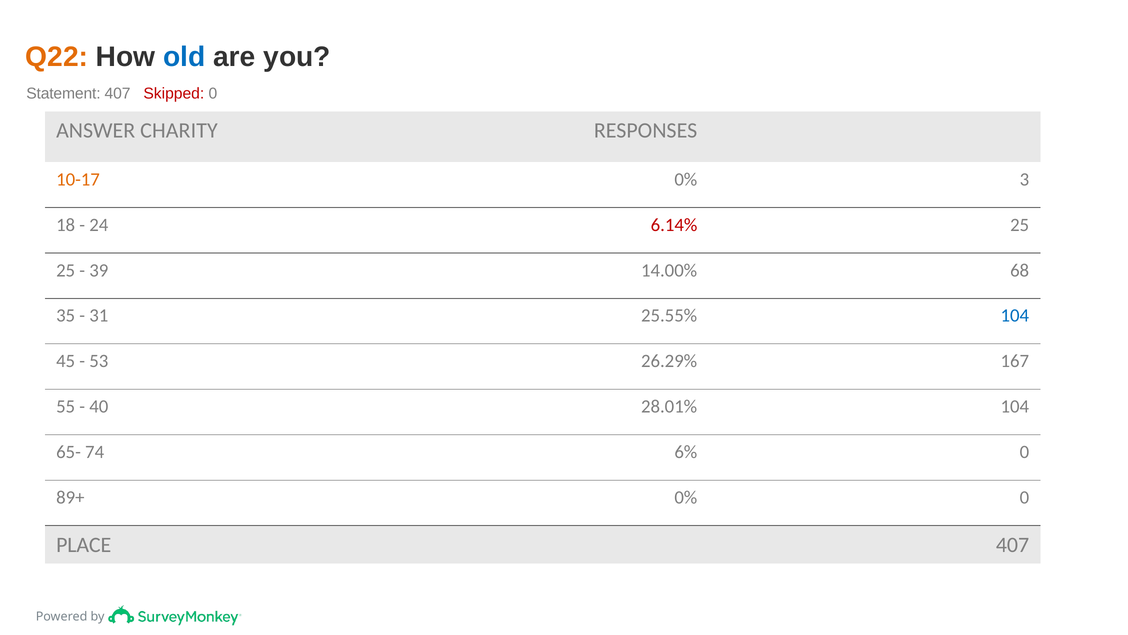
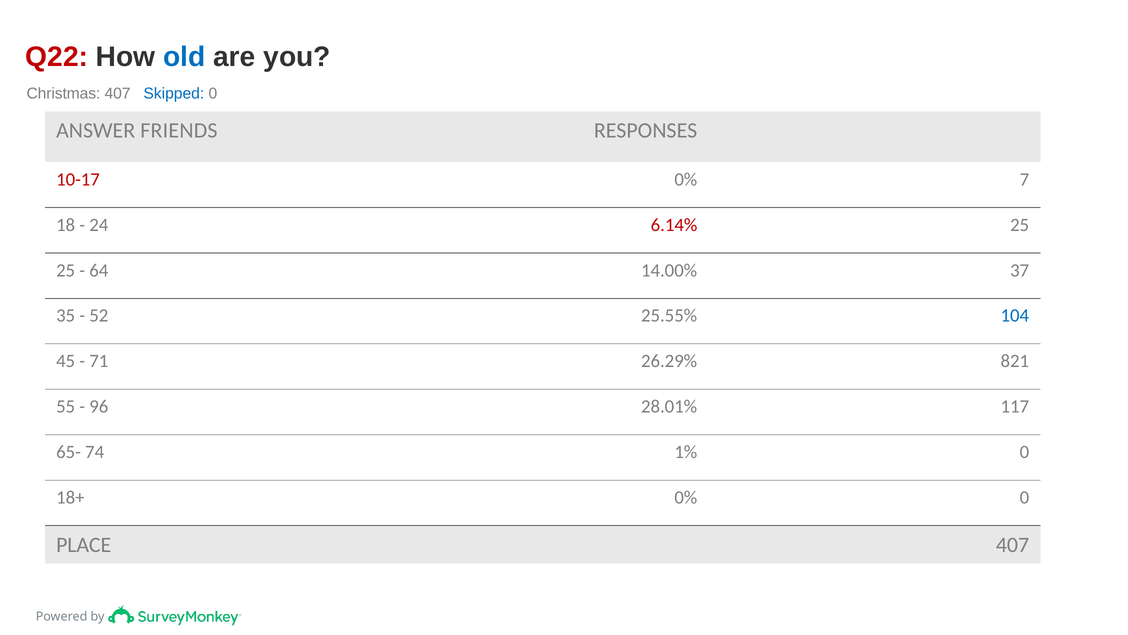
Q22 colour: orange -> red (57, 57)
Statement: Statement -> Christmas (63, 93)
Skipped colour: red -> blue (174, 93)
CHARITY: CHARITY -> FRIENDS (179, 131)
10-17 colour: orange -> red (78, 179)
3: 3 -> 7 (1024, 179)
39: 39 -> 64 (99, 270)
68: 68 -> 37 (1020, 270)
31: 31 -> 52 (99, 316)
53: 53 -> 71 (99, 361)
167: 167 -> 821 (1015, 361)
40: 40 -> 96 (99, 406)
28.01% 104: 104 -> 117 (1015, 406)
6%: 6% -> 1% (686, 452)
89+: 89+ -> 18+ (70, 497)
